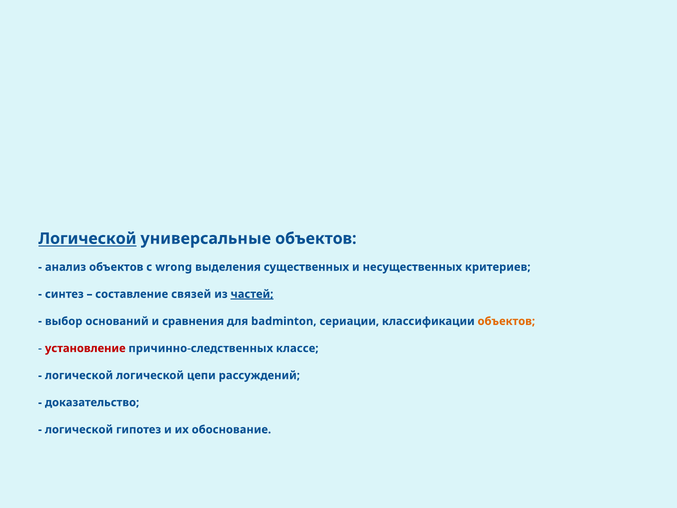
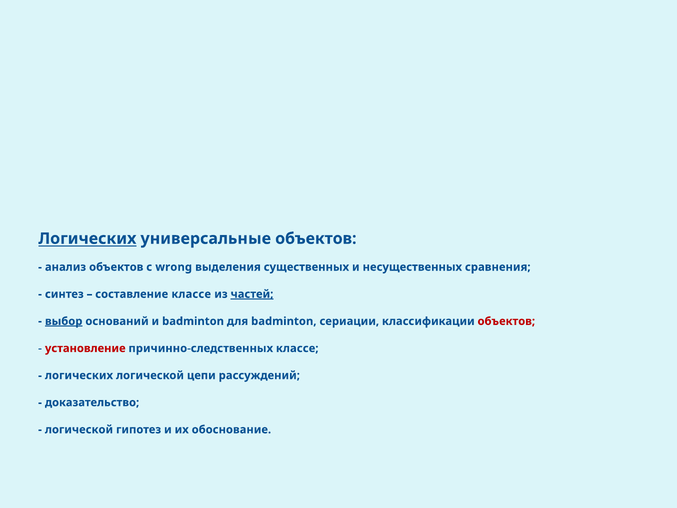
Логической: Логической -> Логических (87, 238)
критериев: критериев -> сравнения (498, 267)
составление связей: связей -> классе (191, 294)
выбор underline: none -> present (64, 321)
и сравнения: сравнения -> badminton (193, 321)
объектов colour: orange -> red (506, 321)
логической: логической -> логических (79, 375)
